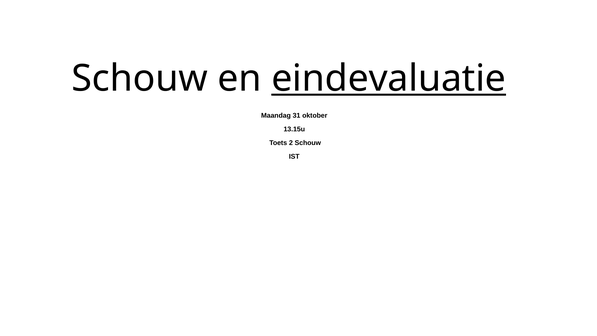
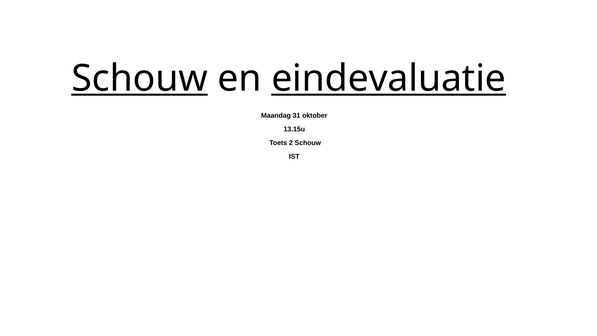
Schouw underline: none -> present (140, 79)
